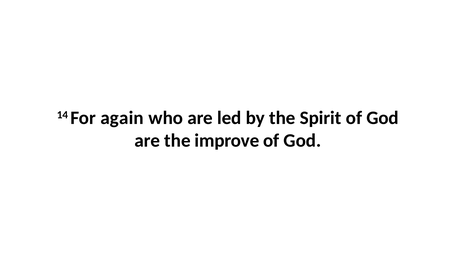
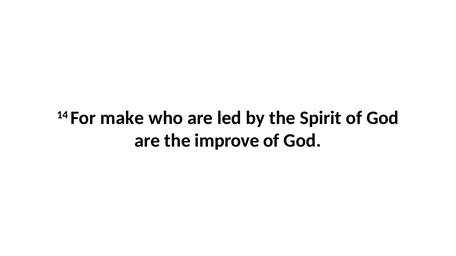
again: again -> make (122, 118)
